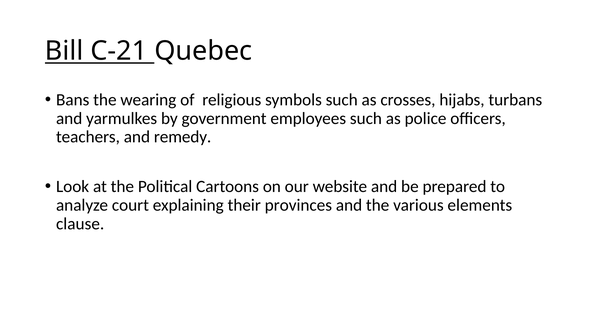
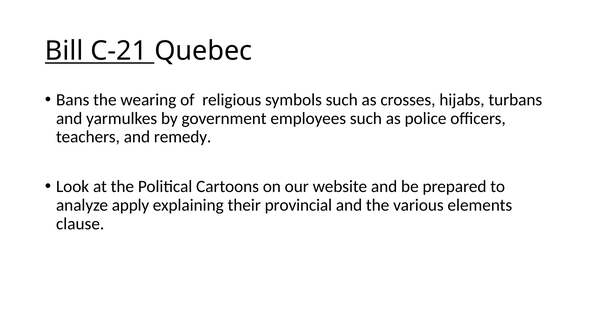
court: court -> apply (131, 205)
provinces: provinces -> provincial (298, 205)
